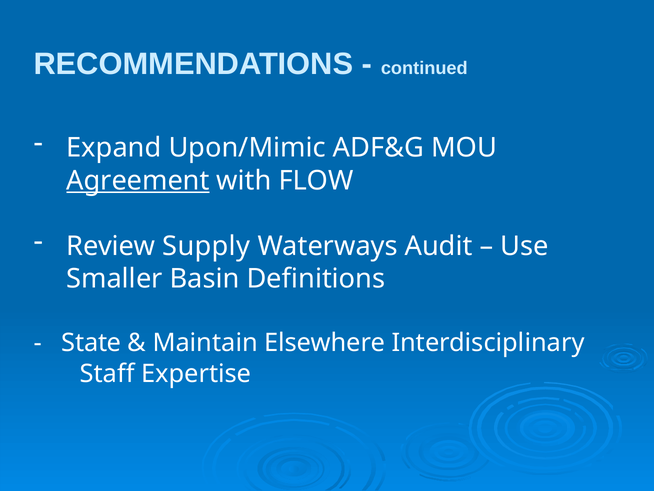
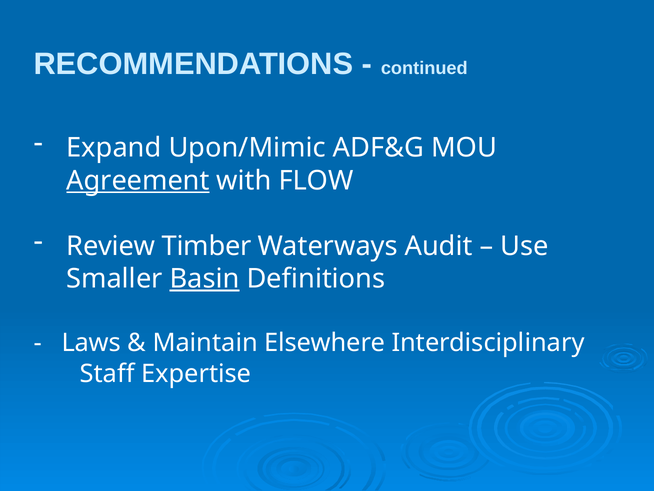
Supply: Supply -> Timber (207, 246)
Basin underline: none -> present (205, 278)
State: State -> Laws (91, 343)
